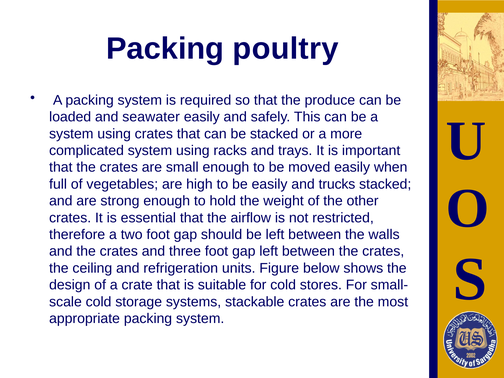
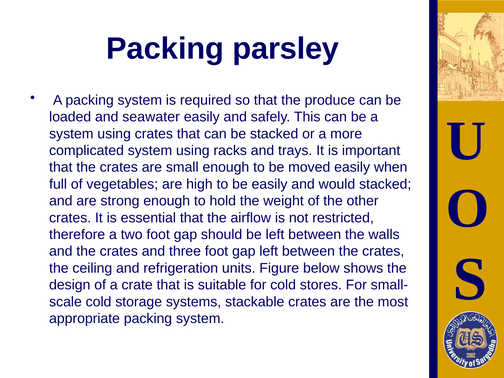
poultry: poultry -> parsley (286, 49)
trucks: trucks -> would (337, 184)
